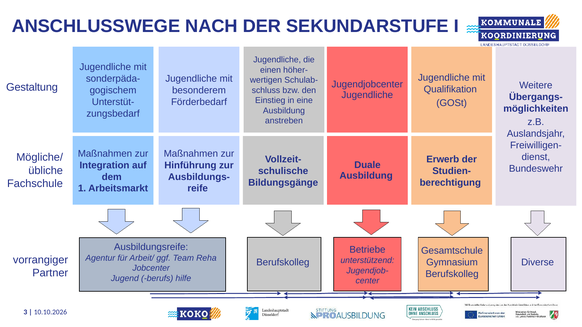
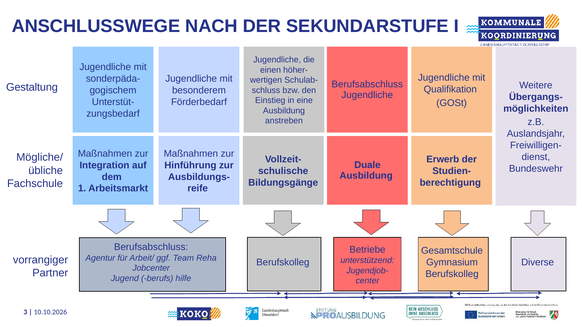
Jugendjobcenter: Jugendjobcenter -> Berufsabschluss (367, 84)
Ausbildungsreife: Ausbildungsreife -> Berufsabschluss (151, 247)
